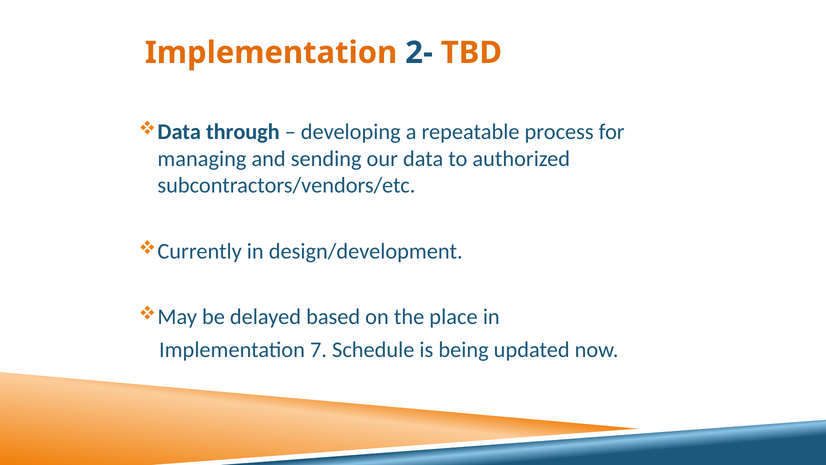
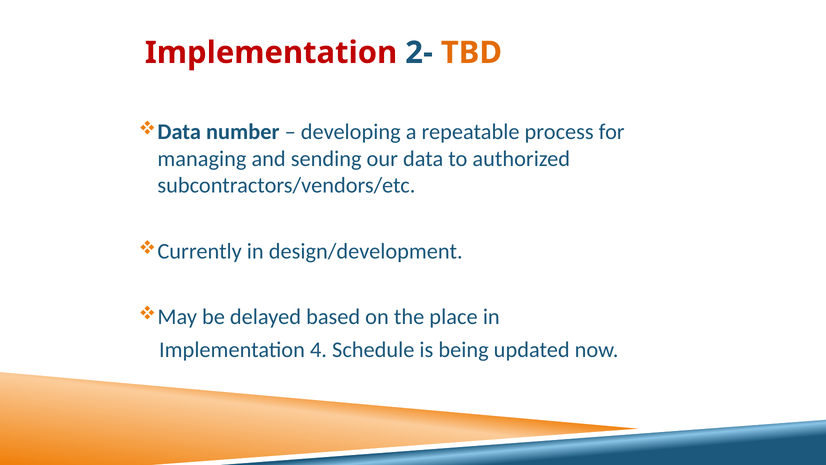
Implementation colour: orange -> red (271, 53)
through: through -> number (243, 132)
7: 7 -> 4 (318, 350)
